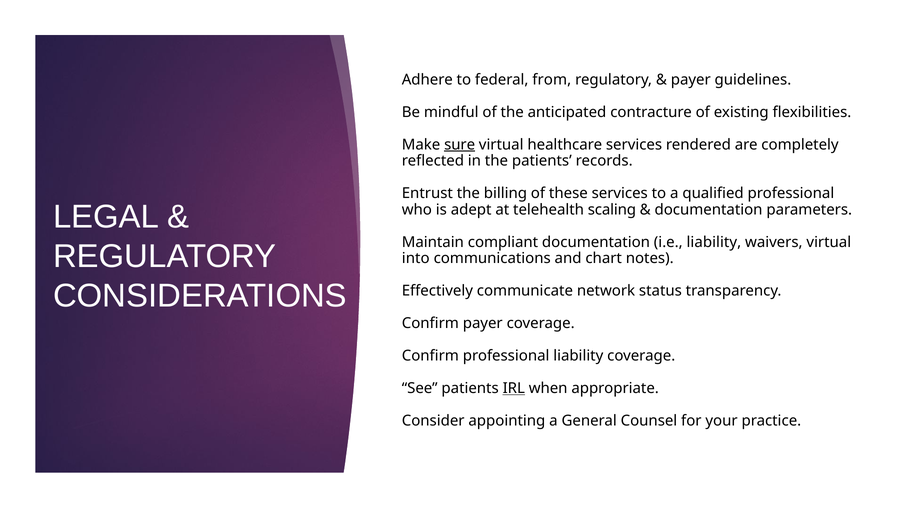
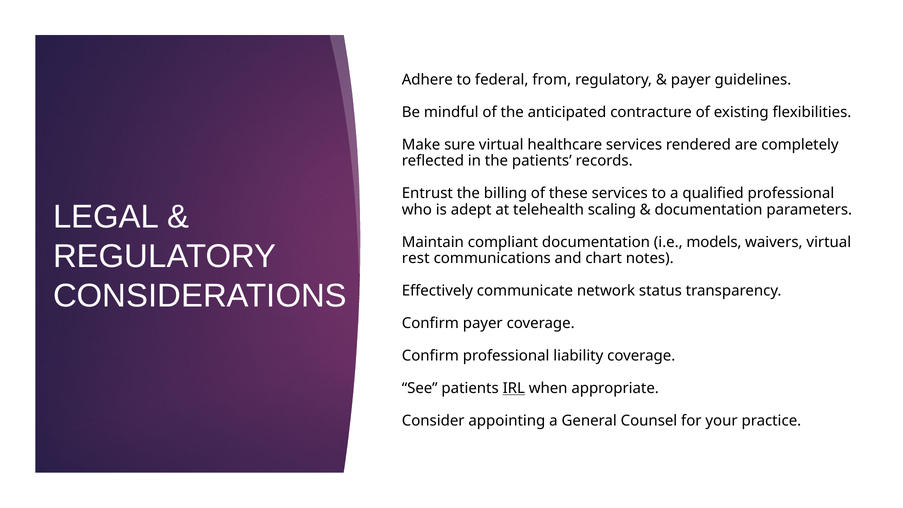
sure underline: present -> none (460, 145)
i.e liability: liability -> models (714, 242)
into: into -> rest (416, 258)
